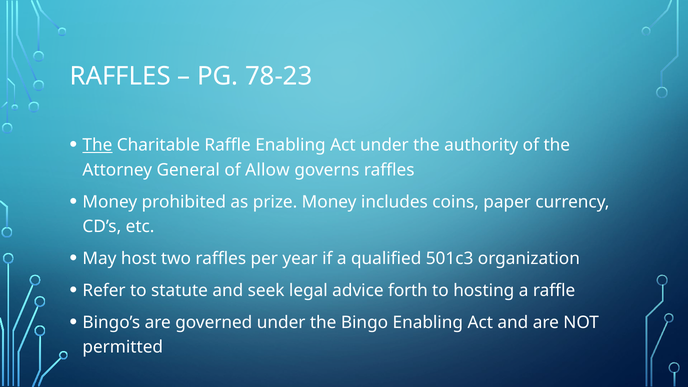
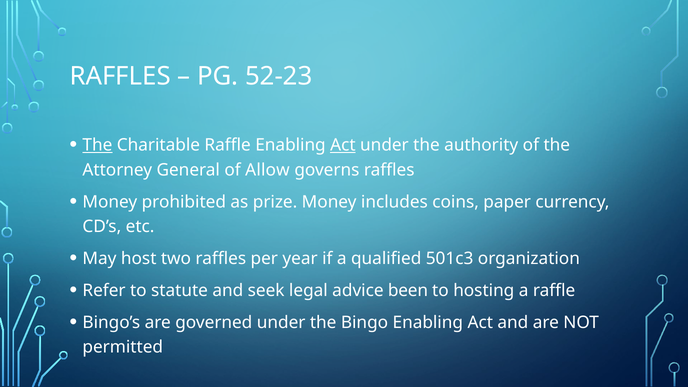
78-23: 78-23 -> 52-23 (279, 76)
Act underline: none -> present (343, 145)
forth: forth -> been (408, 291)
